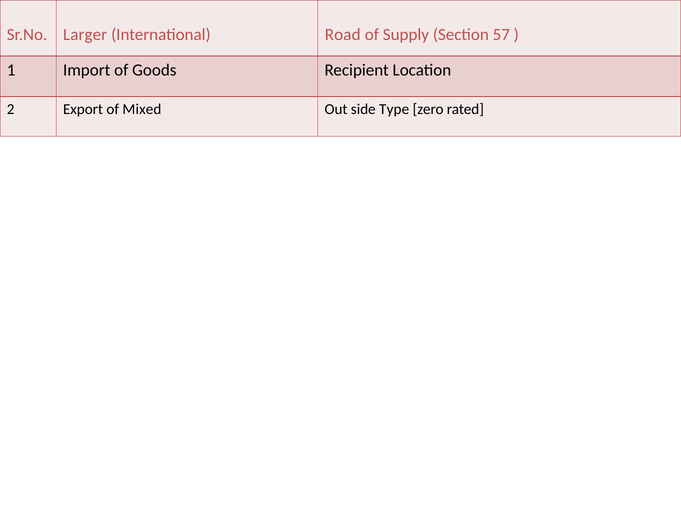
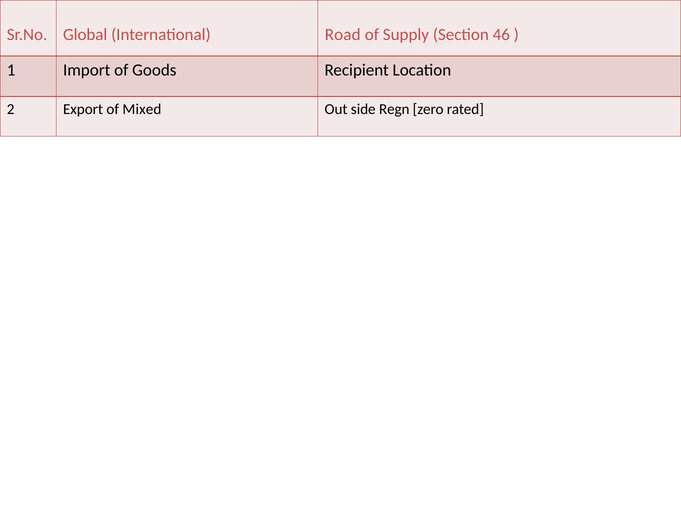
Larger: Larger -> Global (85, 35)
57: 57 -> 46 (501, 35)
Type: Type -> Regn (394, 109)
